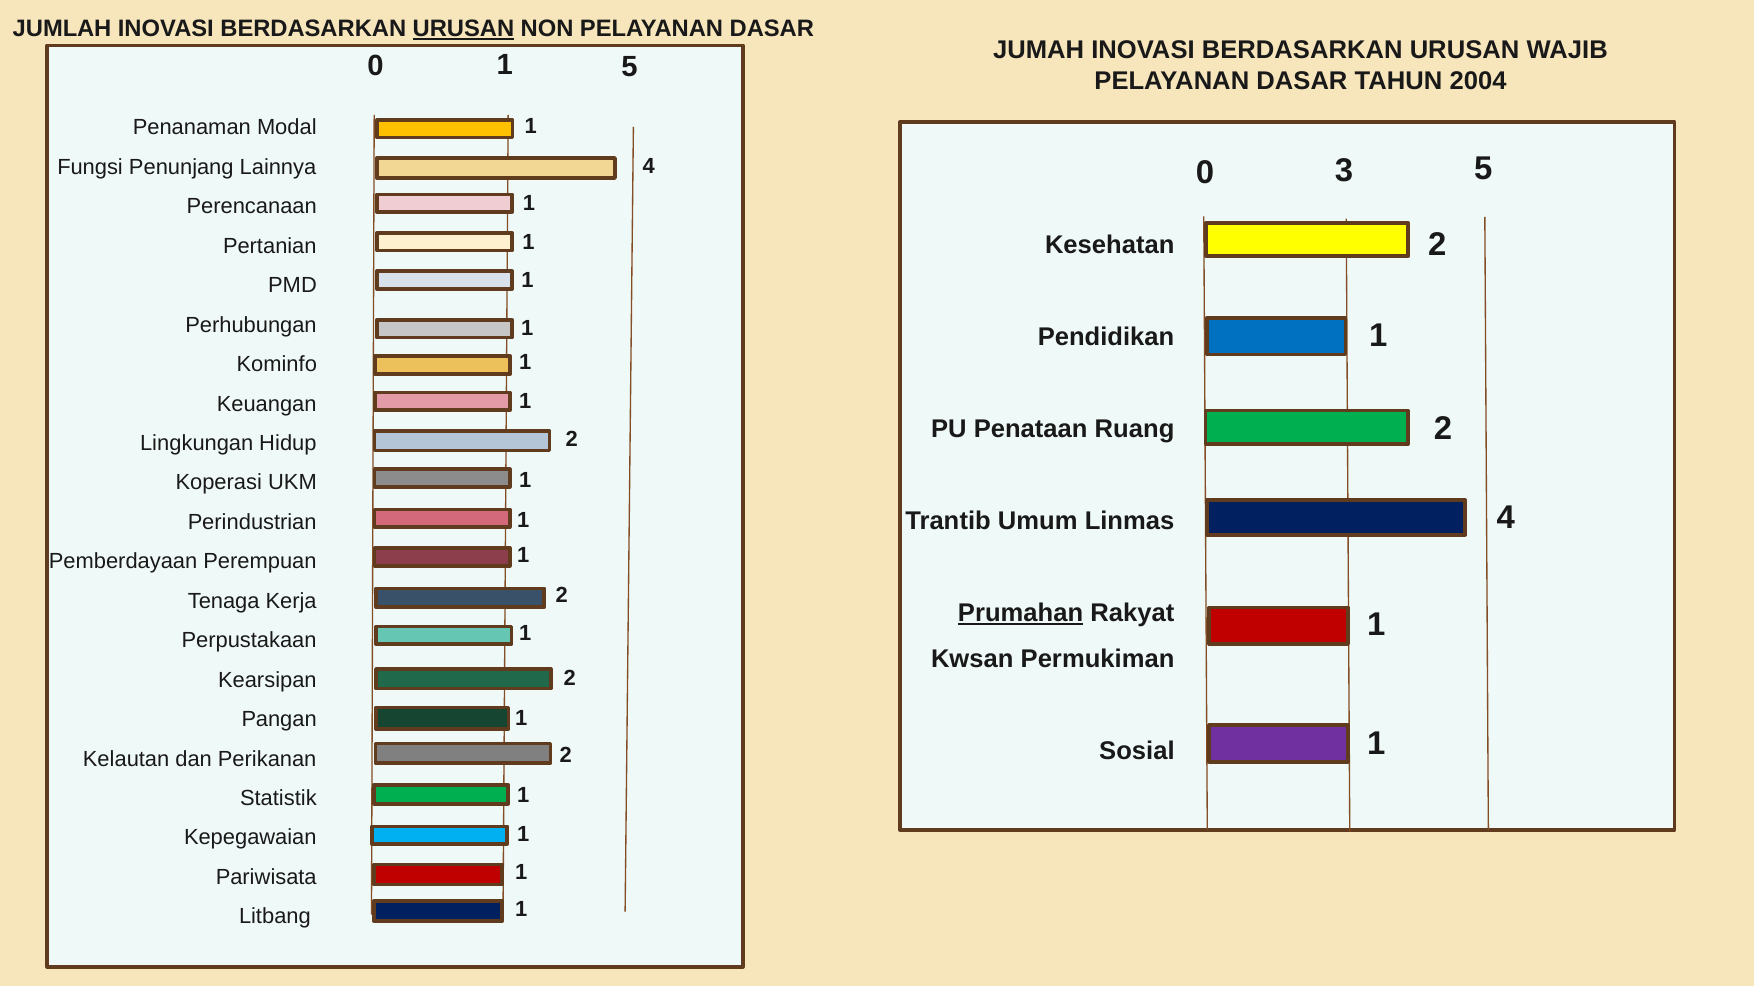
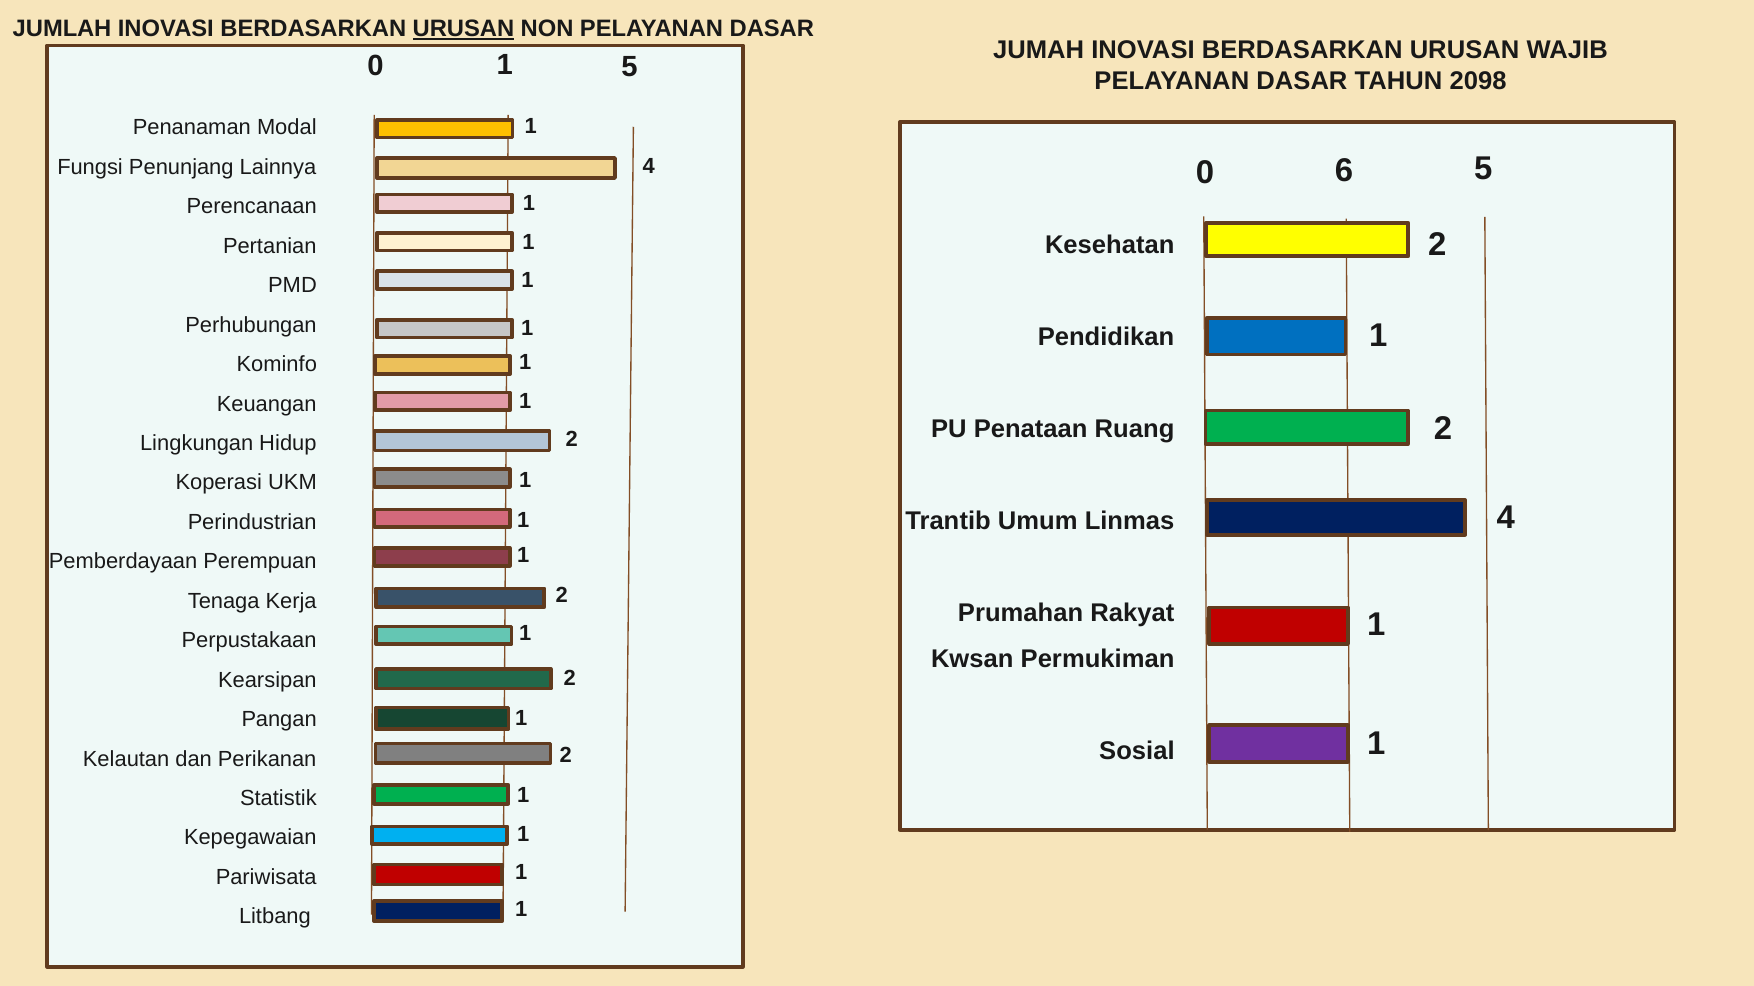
2004: 2004 -> 2098 (1478, 81)
3: 3 -> 6 (1344, 171)
Prumahan underline: present -> none (1021, 613)
